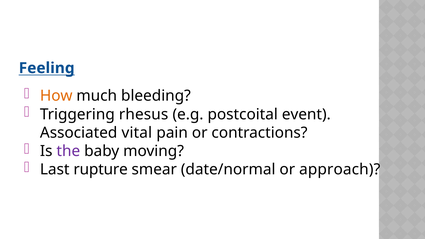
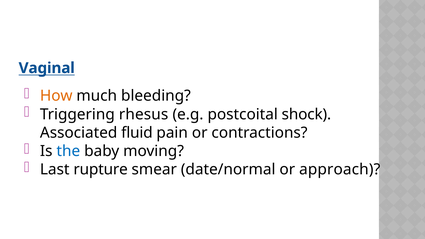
Feeling: Feeling -> Vaginal (47, 68)
event: event -> shock (306, 114)
vital: vital -> fluid (137, 133)
the colour: purple -> blue (68, 151)
